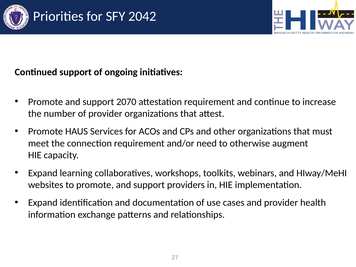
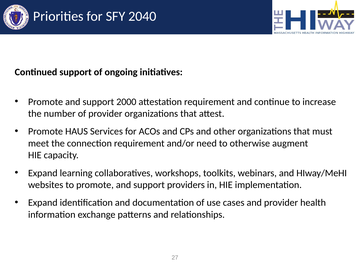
2042: 2042 -> 2040 (142, 16)
2070: 2070 -> 2000 (126, 102)
